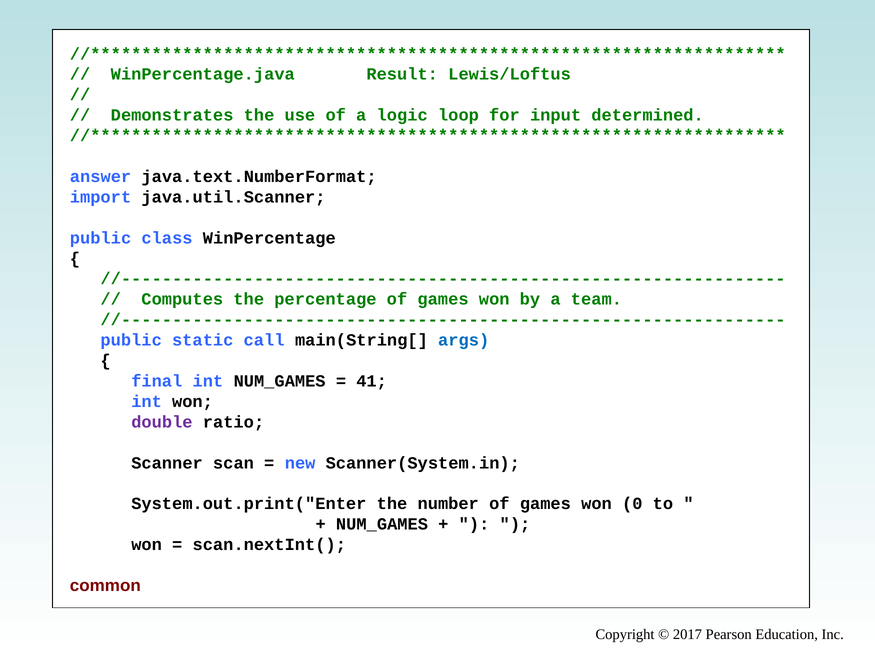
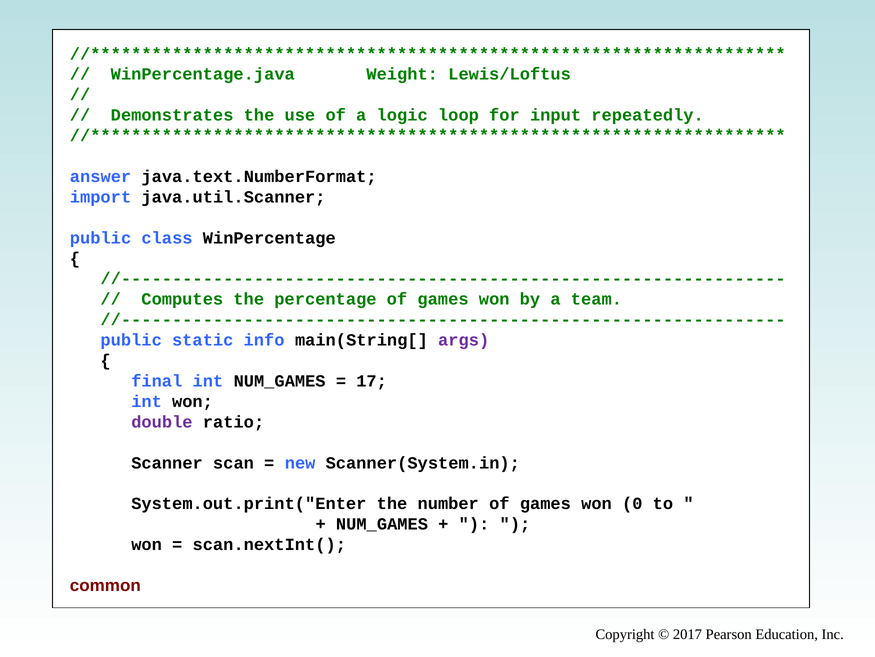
Result: Result -> Weight (402, 74)
determined: determined -> repeatedly (648, 115)
call: call -> info (264, 340)
args colour: blue -> purple (464, 340)
41: 41 -> 17 (372, 381)
